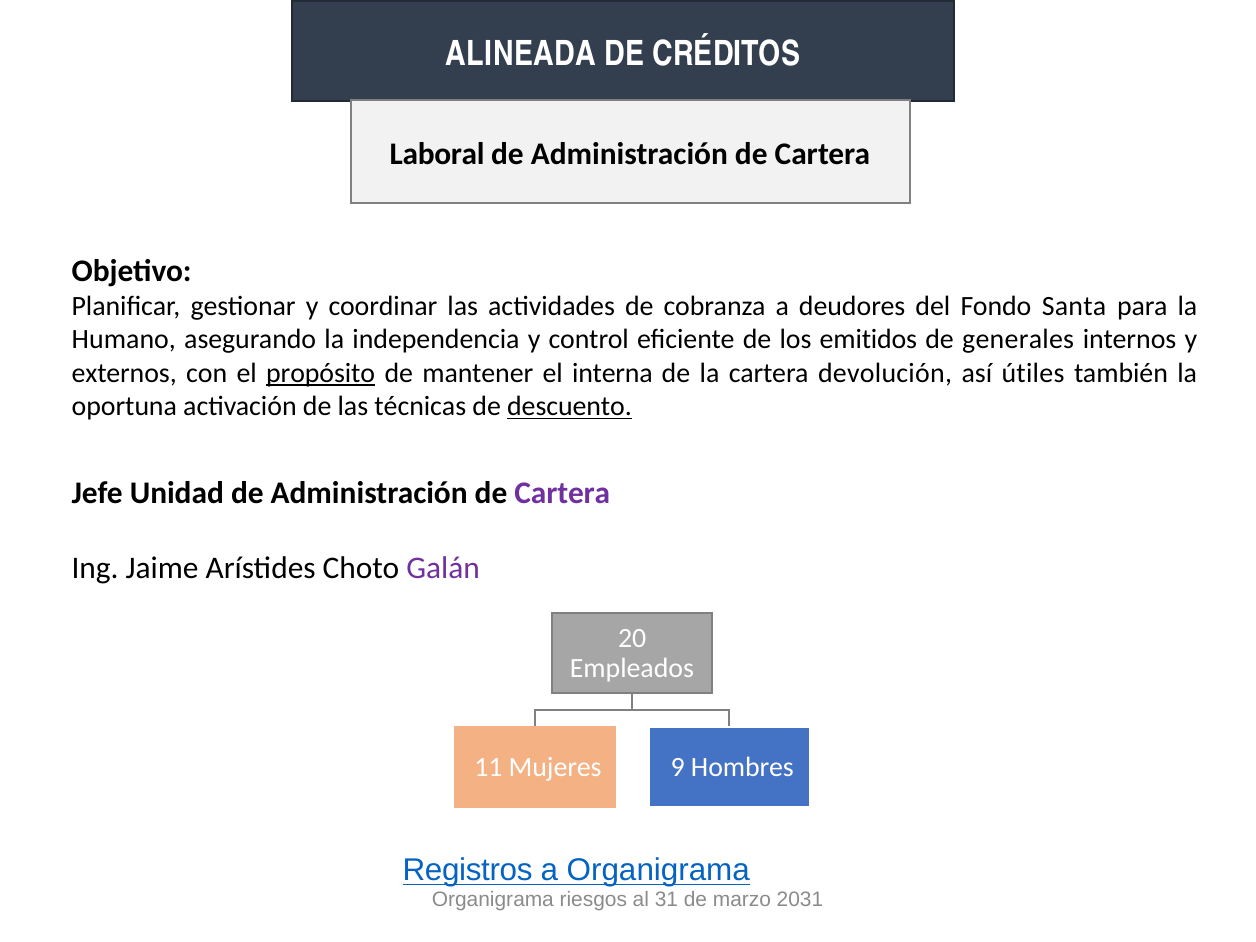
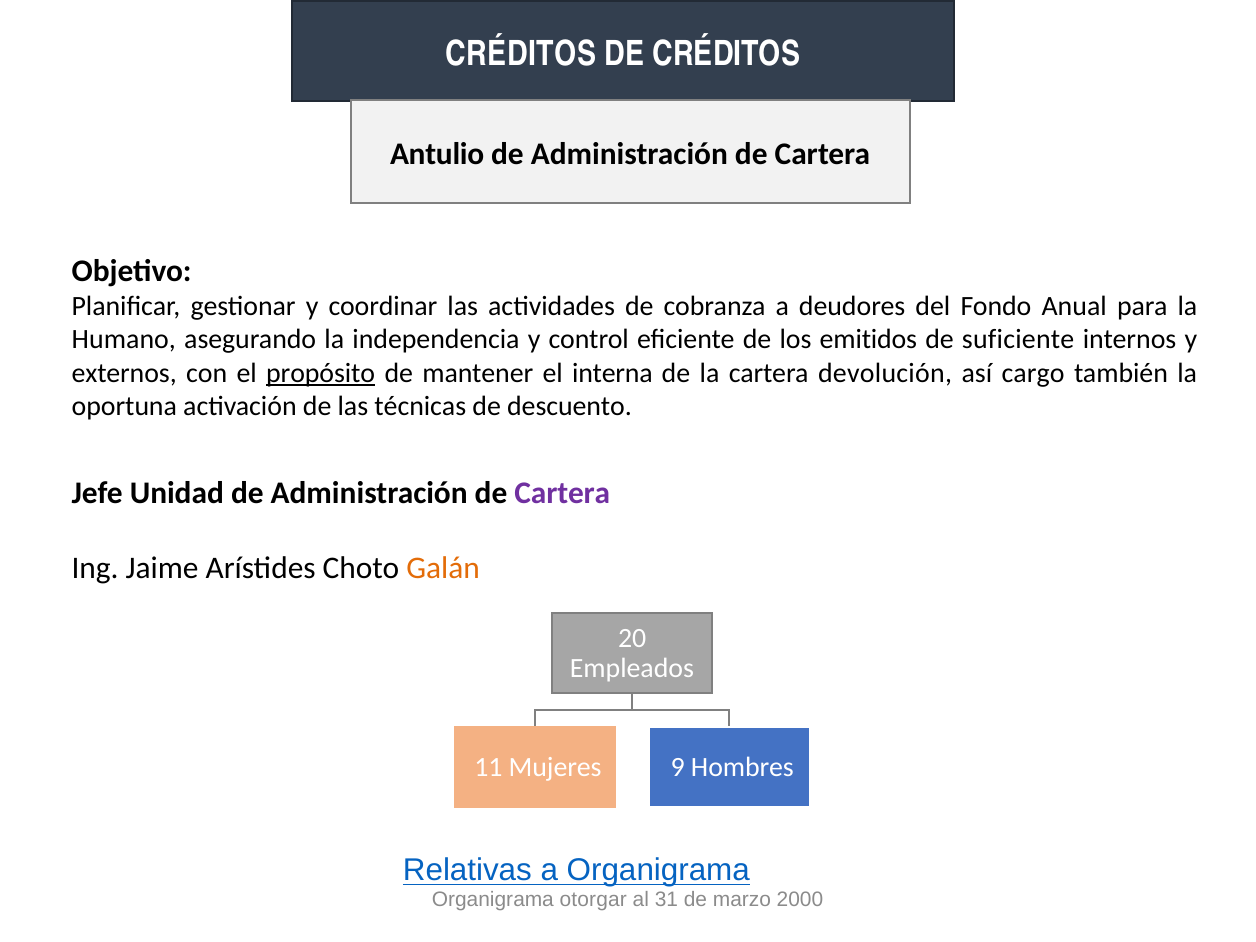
ALINEADA: ALINEADA -> CRÉDITOS (521, 54)
Laboral: Laboral -> Antulio (437, 154)
Santa: Santa -> Anual (1074, 306)
generales: generales -> suficiente (1018, 339)
útiles: útiles -> cargo (1033, 373)
descuento underline: present -> none (570, 406)
Galán colour: purple -> orange (443, 569)
Registros: Registros -> Relativas (467, 871)
riesgos: riesgos -> otorgar (593, 900)
2031: 2031 -> 2000 (800, 900)
